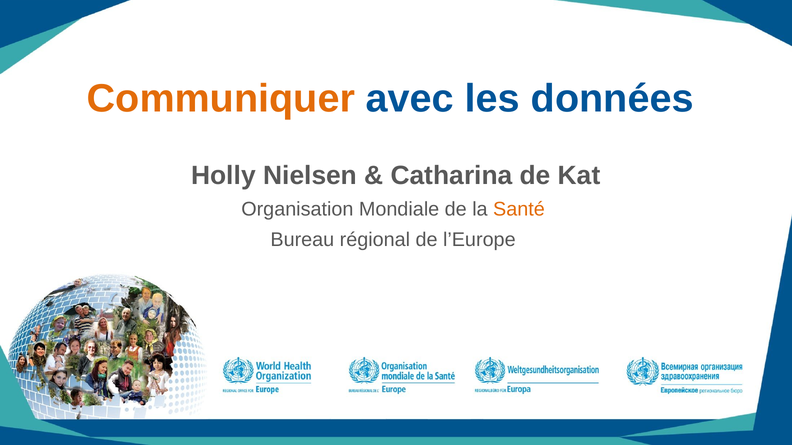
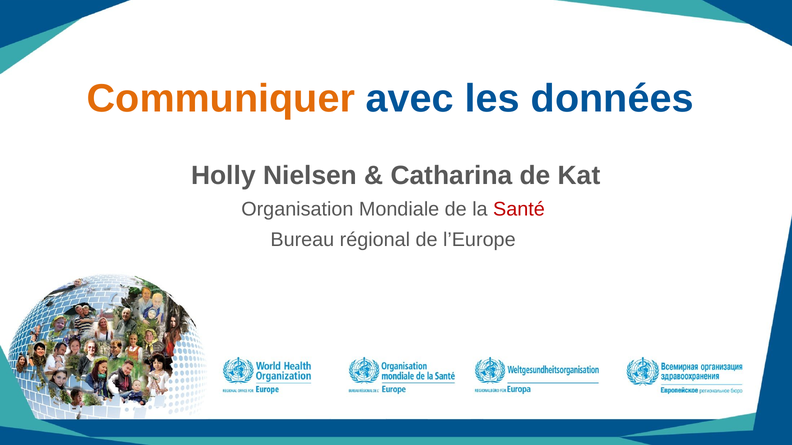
Santé colour: orange -> red (519, 210)
